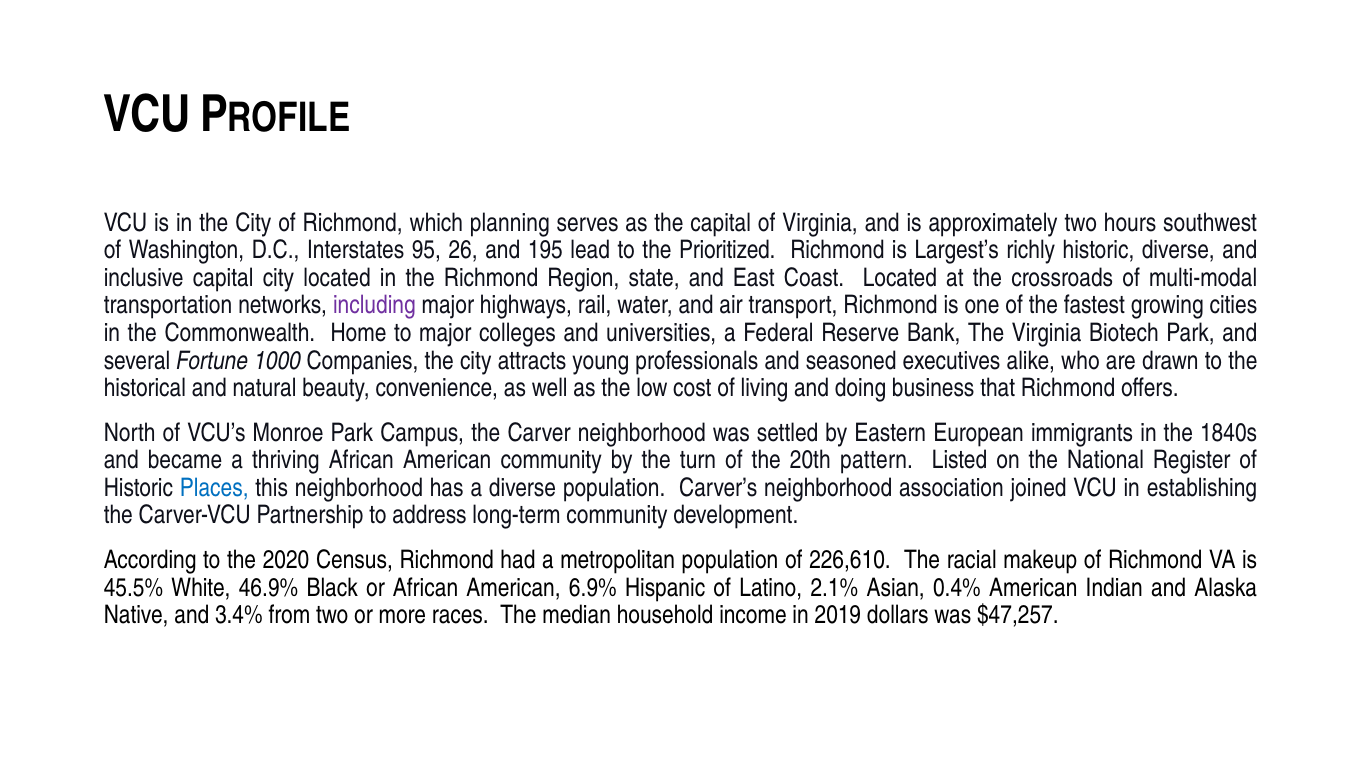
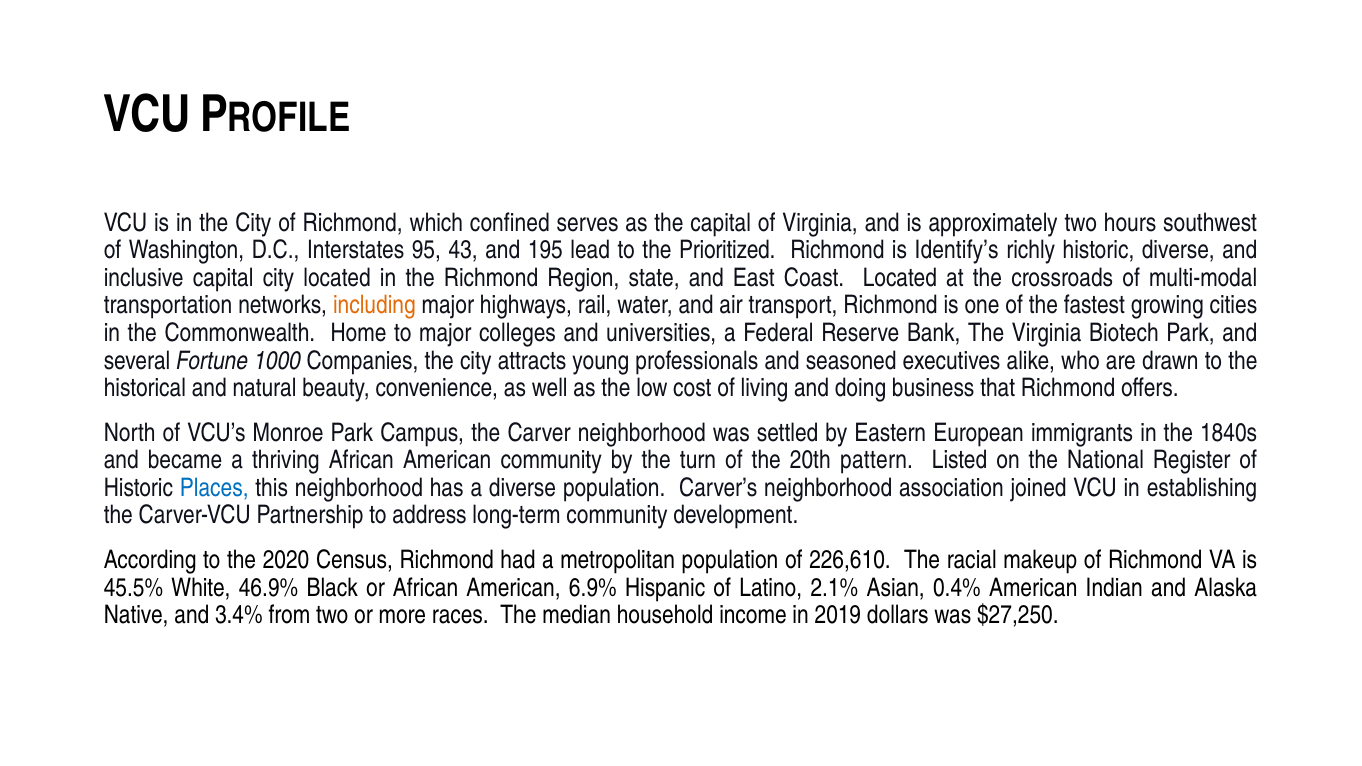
planning: planning -> confined (510, 223)
26: 26 -> 43 (463, 250)
Largest’s: Largest’s -> Identify’s (957, 250)
including colour: purple -> orange (374, 305)
$47,257: $47,257 -> $27,250 (1018, 615)
